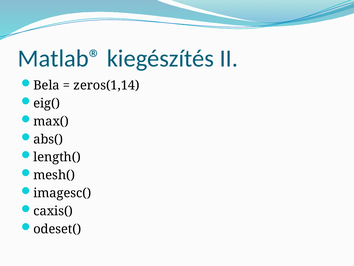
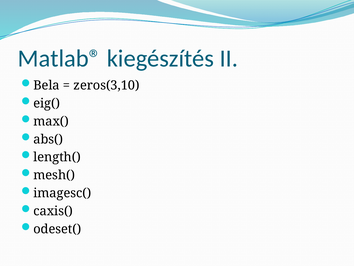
zeros(1,14: zeros(1,14 -> zeros(3,10 (107, 85)
